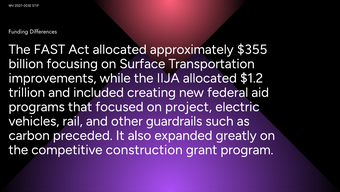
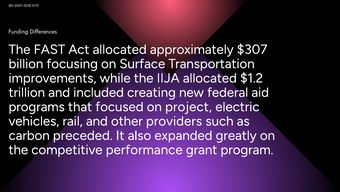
$355: $355 -> $307 (252, 49)
guardrails: guardrails -> providers (174, 121)
construction: construction -> performance (144, 149)
